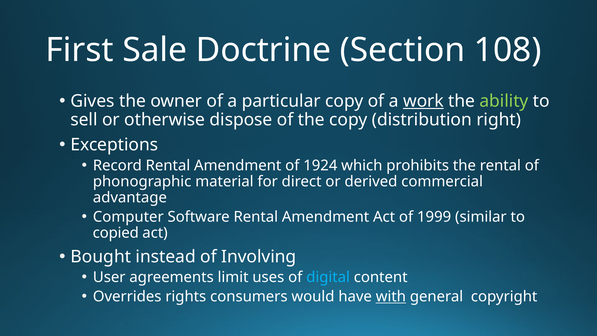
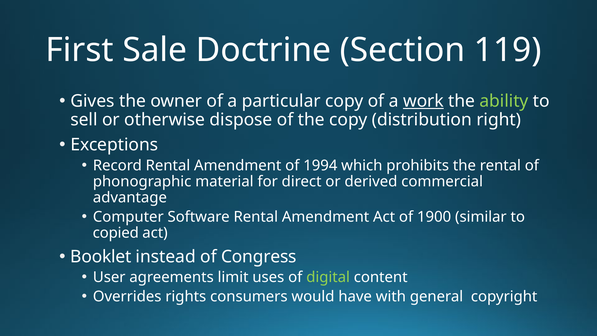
108: 108 -> 119 (508, 50)
1924: 1924 -> 1994 (320, 165)
1999: 1999 -> 1900 (434, 217)
Bought: Bought -> Booklet (101, 257)
Involving: Involving -> Congress (259, 257)
digital colour: light blue -> light green (328, 277)
with underline: present -> none (391, 296)
